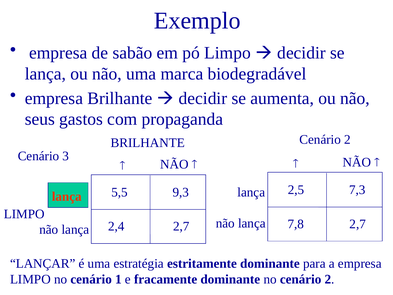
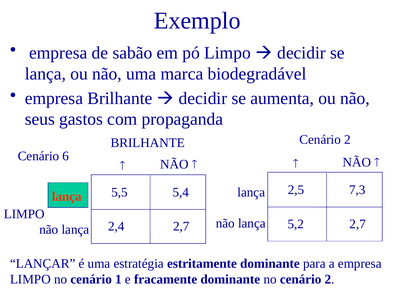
3: 3 -> 6 (66, 156)
9,3: 9,3 -> 5,4 (181, 192)
7,8: 7,8 -> 5,2 (296, 224)
